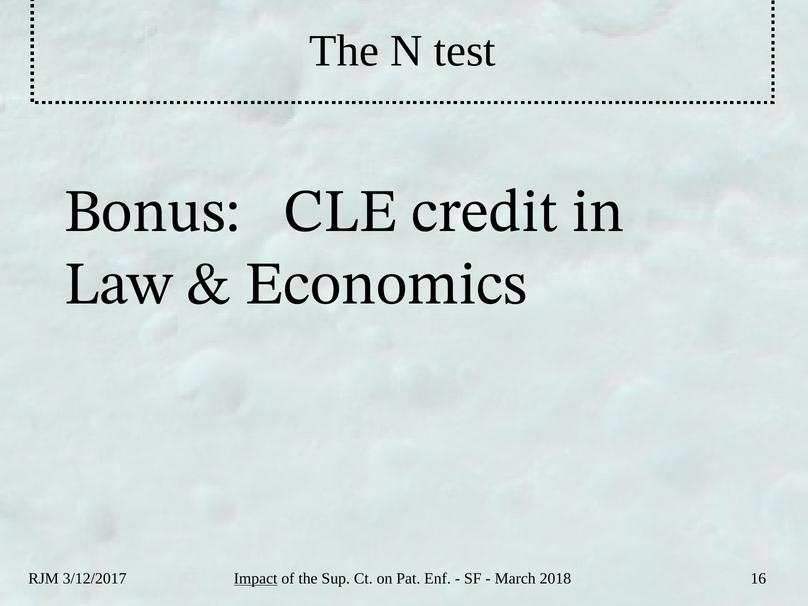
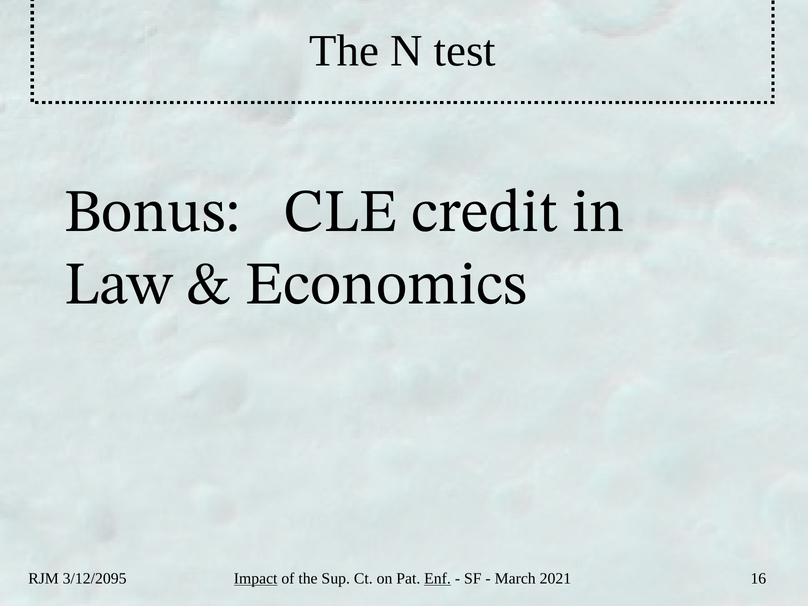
3/12/2017: 3/12/2017 -> 3/12/2095 (95, 578)
Enf underline: none -> present (438, 578)
2018: 2018 -> 2021 (555, 578)
